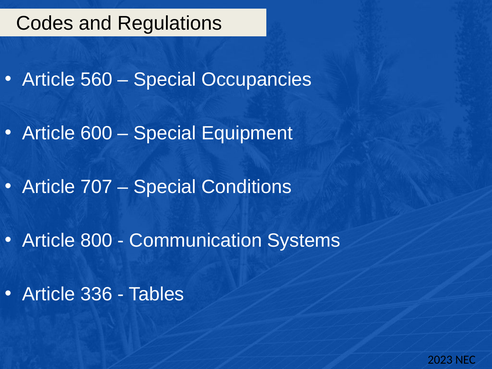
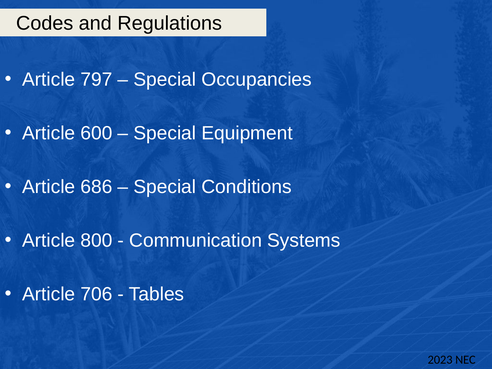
560: 560 -> 797 (96, 80)
707: 707 -> 686 (96, 187)
336: 336 -> 706 (96, 294)
